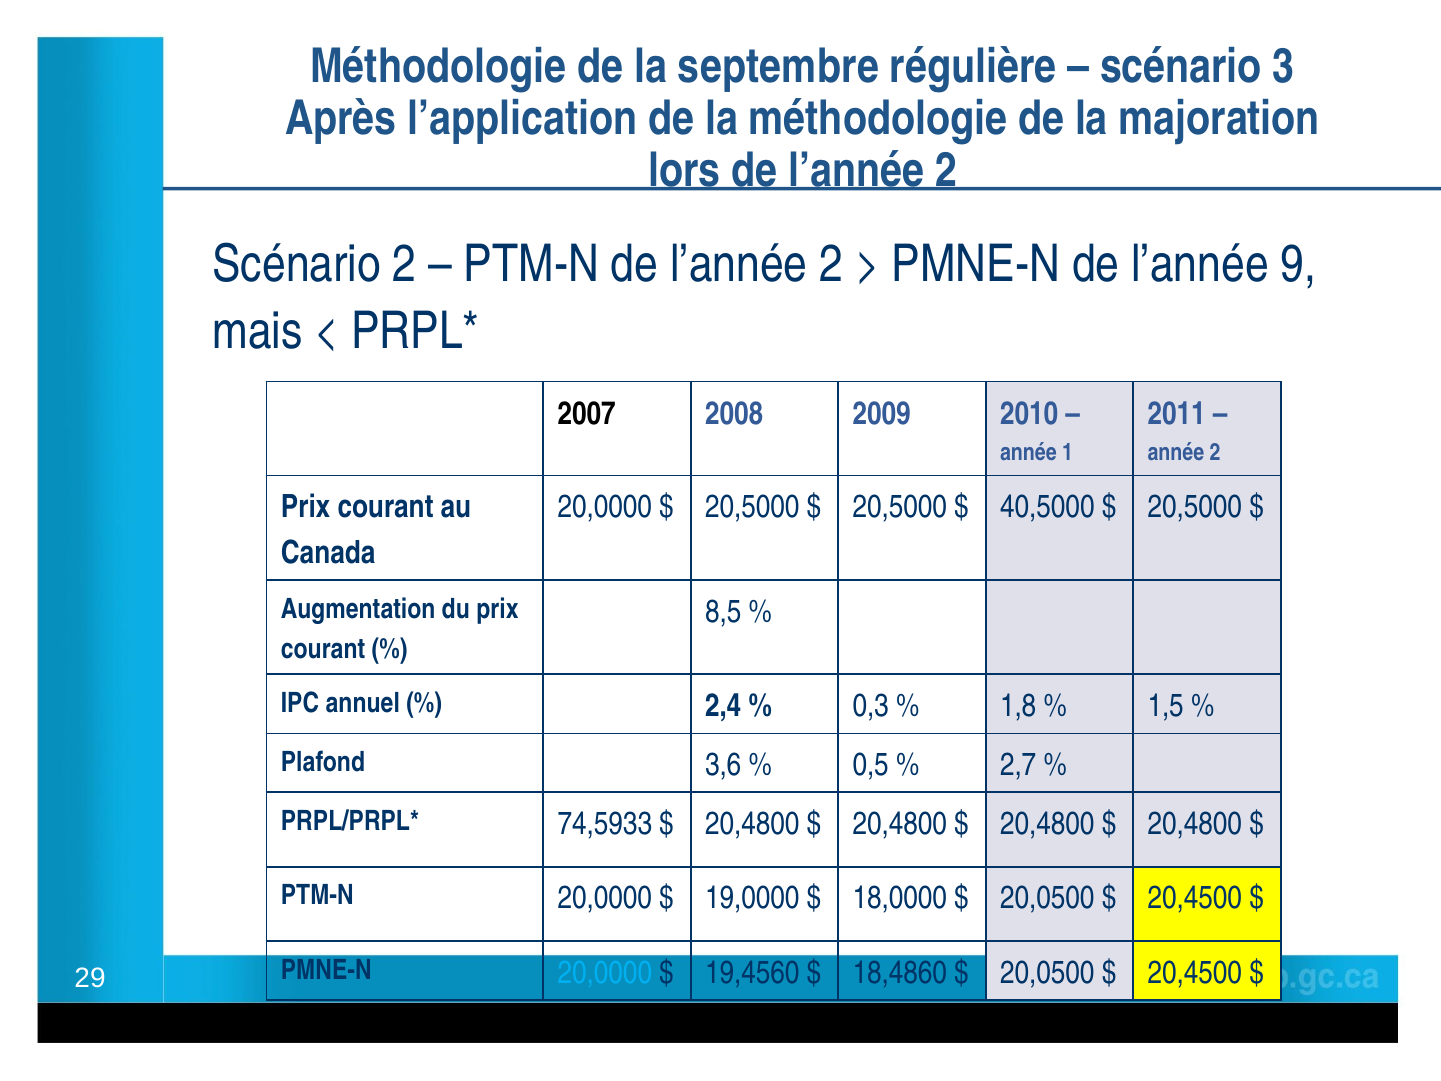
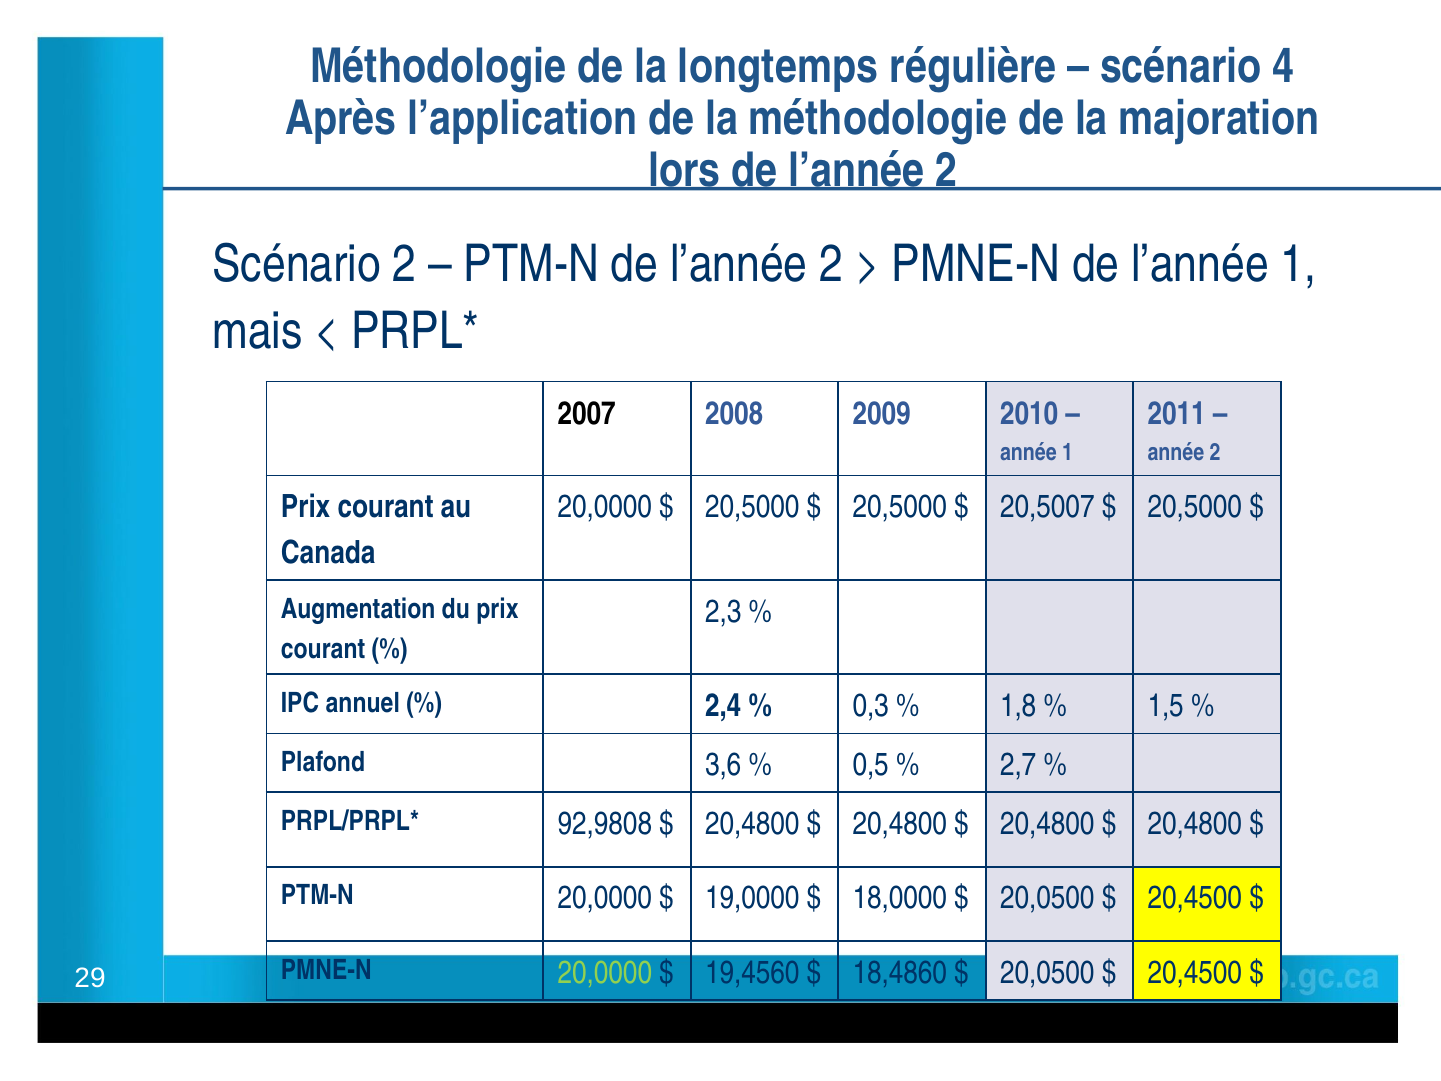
septembre: septembre -> longtemps (778, 67)
3: 3 -> 4 (1284, 67)
l’année 9: 9 -> 1 (1298, 265)
40,5000: 40,5000 -> 20,5007 (1047, 507)
8,5: 8,5 -> 2,3 (723, 612)
74,5933: 74,5933 -> 92,9808 (605, 823)
20,0000 colour: light blue -> light green (605, 973)
